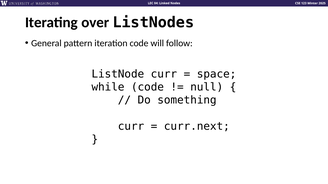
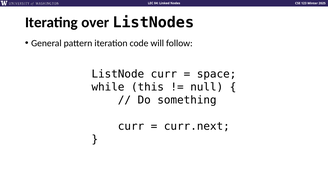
while code: code -> this (147, 87)
